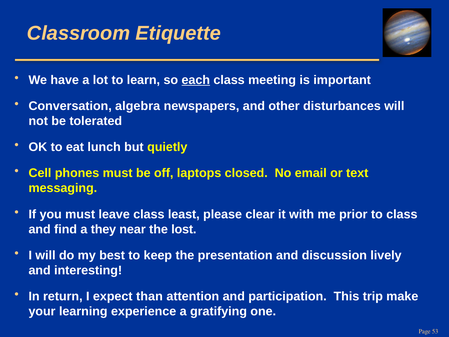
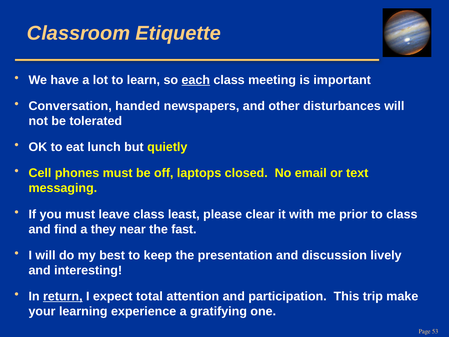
algebra: algebra -> handed (138, 106)
lost: lost -> fast (184, 229)
return underline: none -> present (63, 296)
than: than -> total (149, 296)
